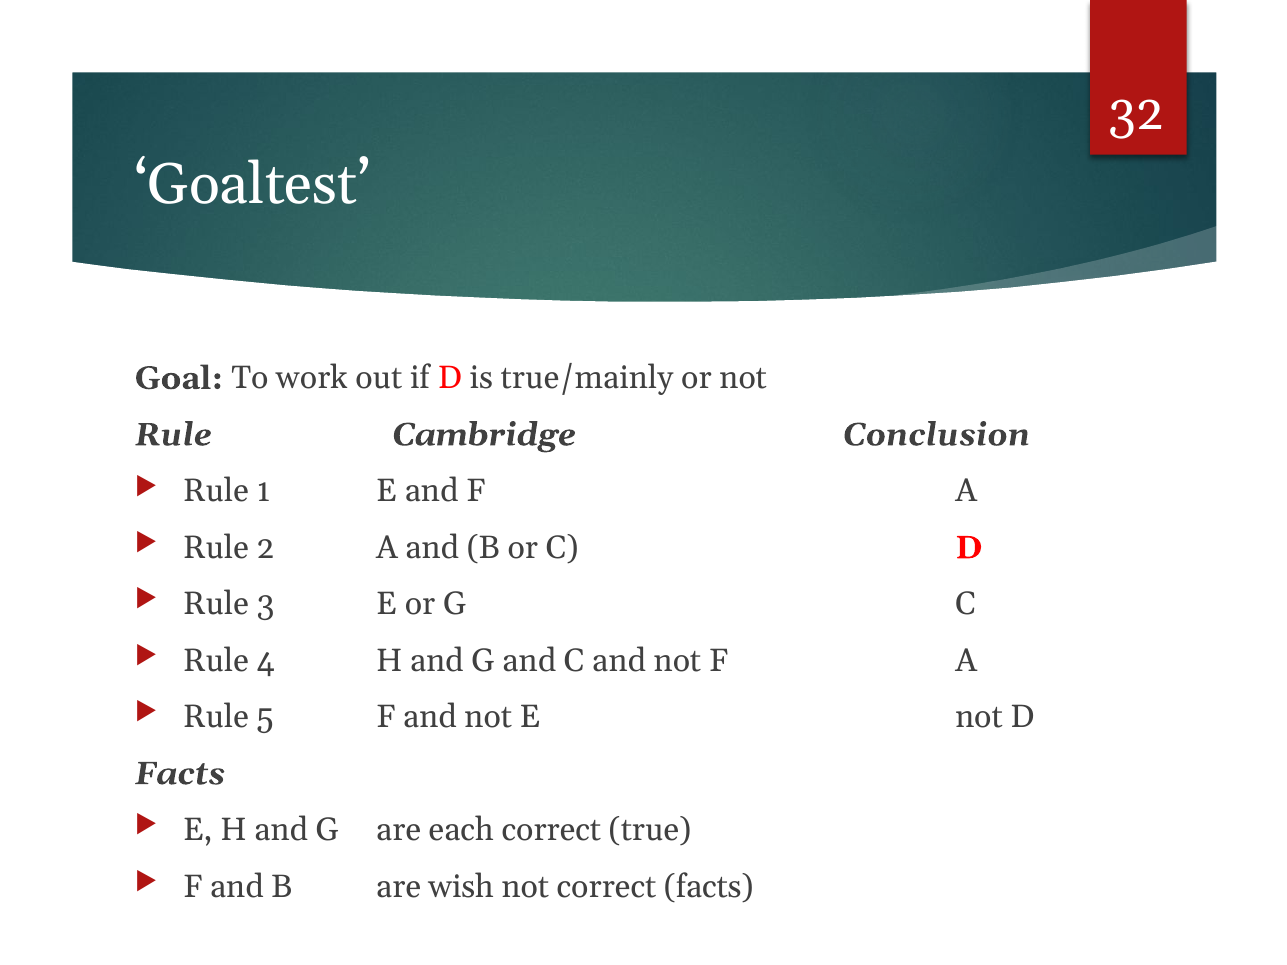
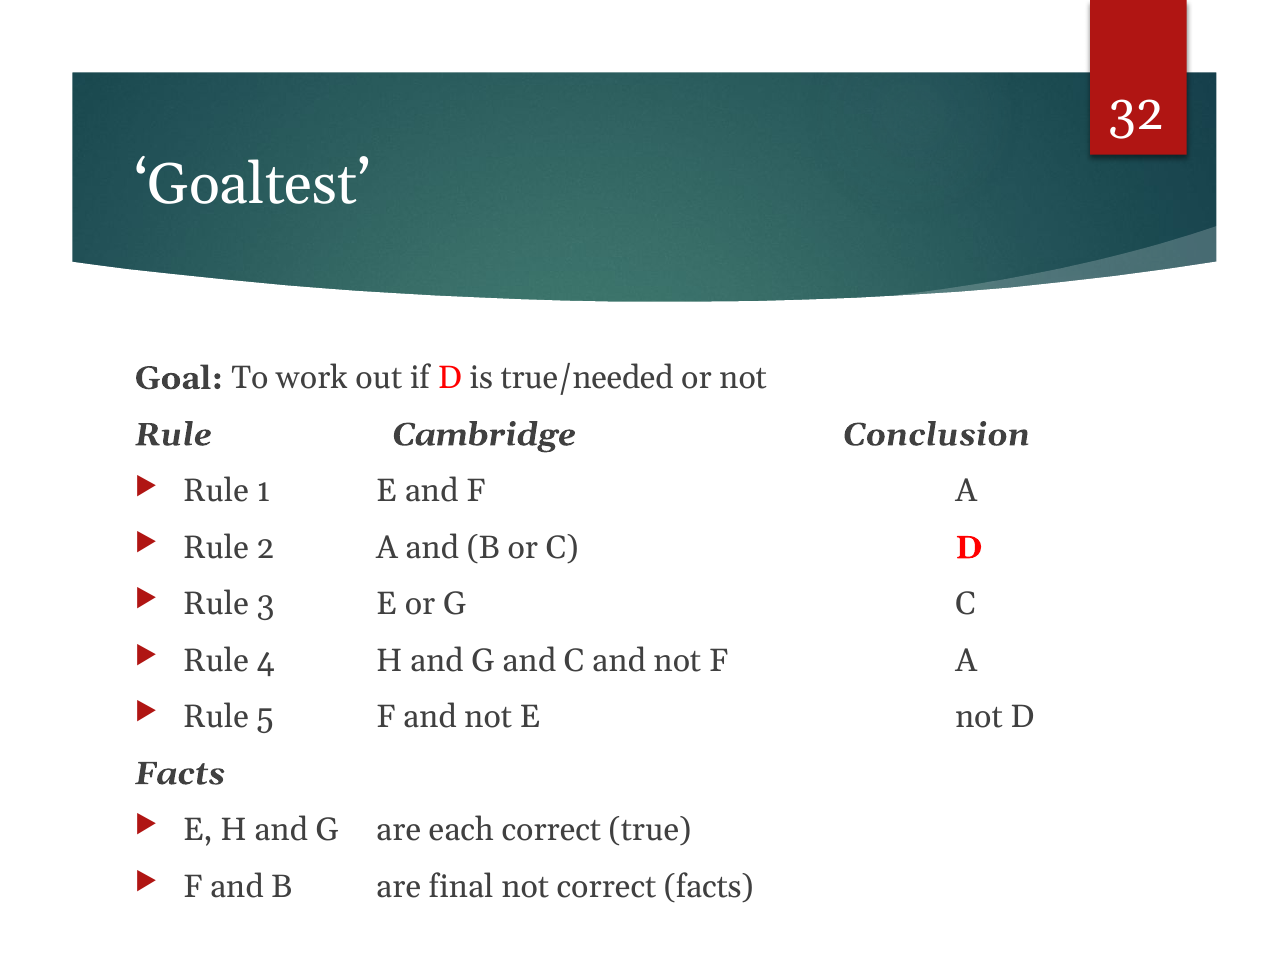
true/mainly: true/mainly -> true/needed (587, 378)
wish: wish -> final (461, 887)
